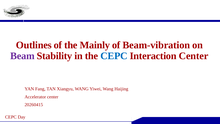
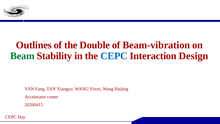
Mainly: Mainly -> Double (95, 45)
Beam colour: purple -> green (22, 56)
Interaction Center: Center -> Design (194, 56)
